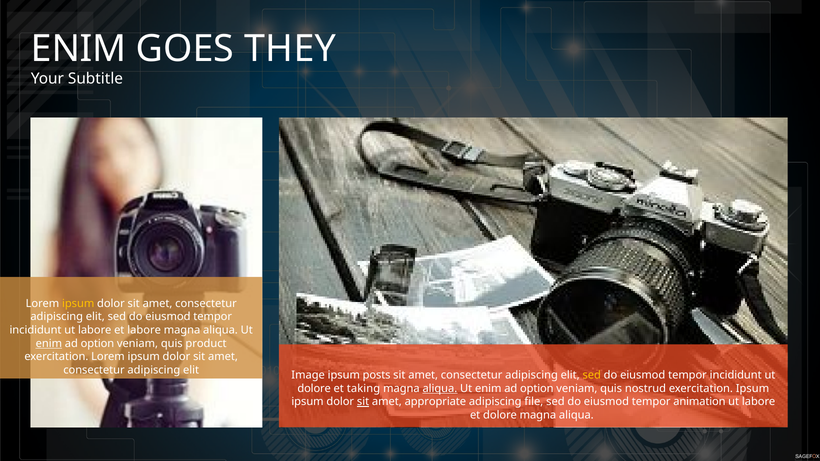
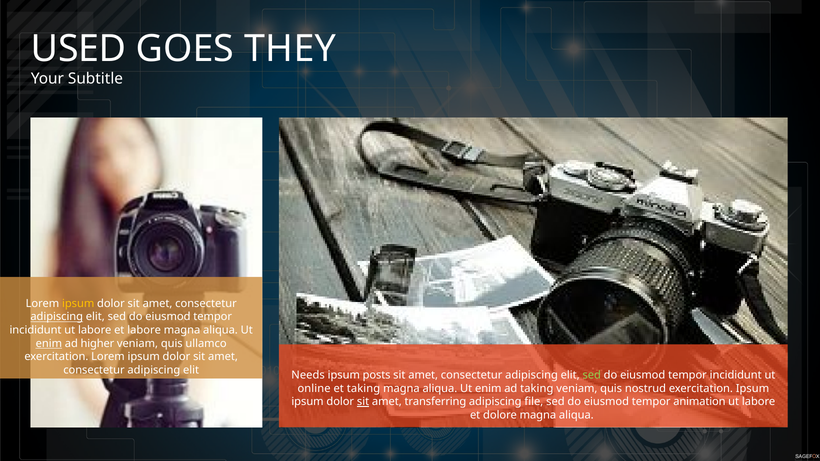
ENIM: ENIM -> USED (79, 49)
adipiscing underline: none -> present (57, 317)
option: option -> higher (97, 344)
product: product -> ullamco (206, 344)
Image: Image -> Needs (308, 375)
sed colour: yellow -> light green (592, 375)
dolore: dolore -> online (314, 389)
aliqua underline: present -> none (440, 389)
option: option -> taking (537, 389)
appropriate: appropriate -> transferring (435, 402)
